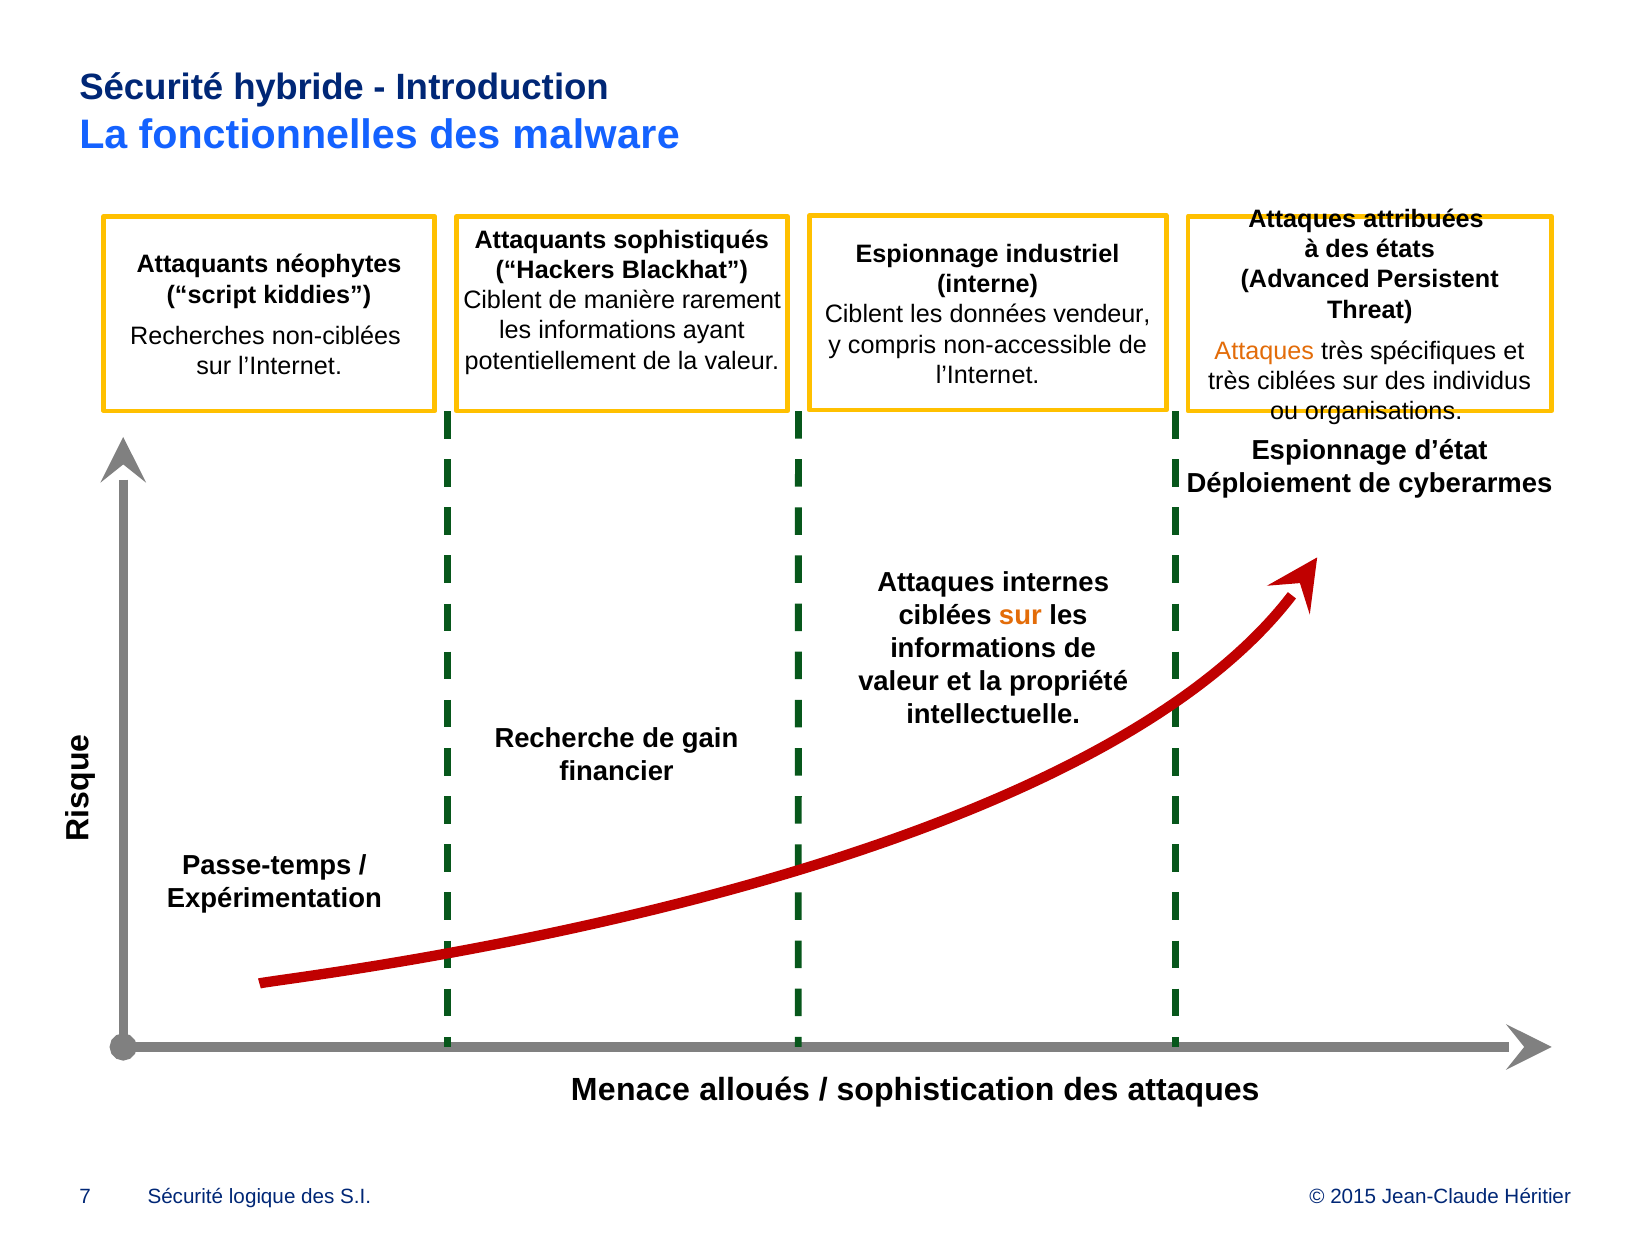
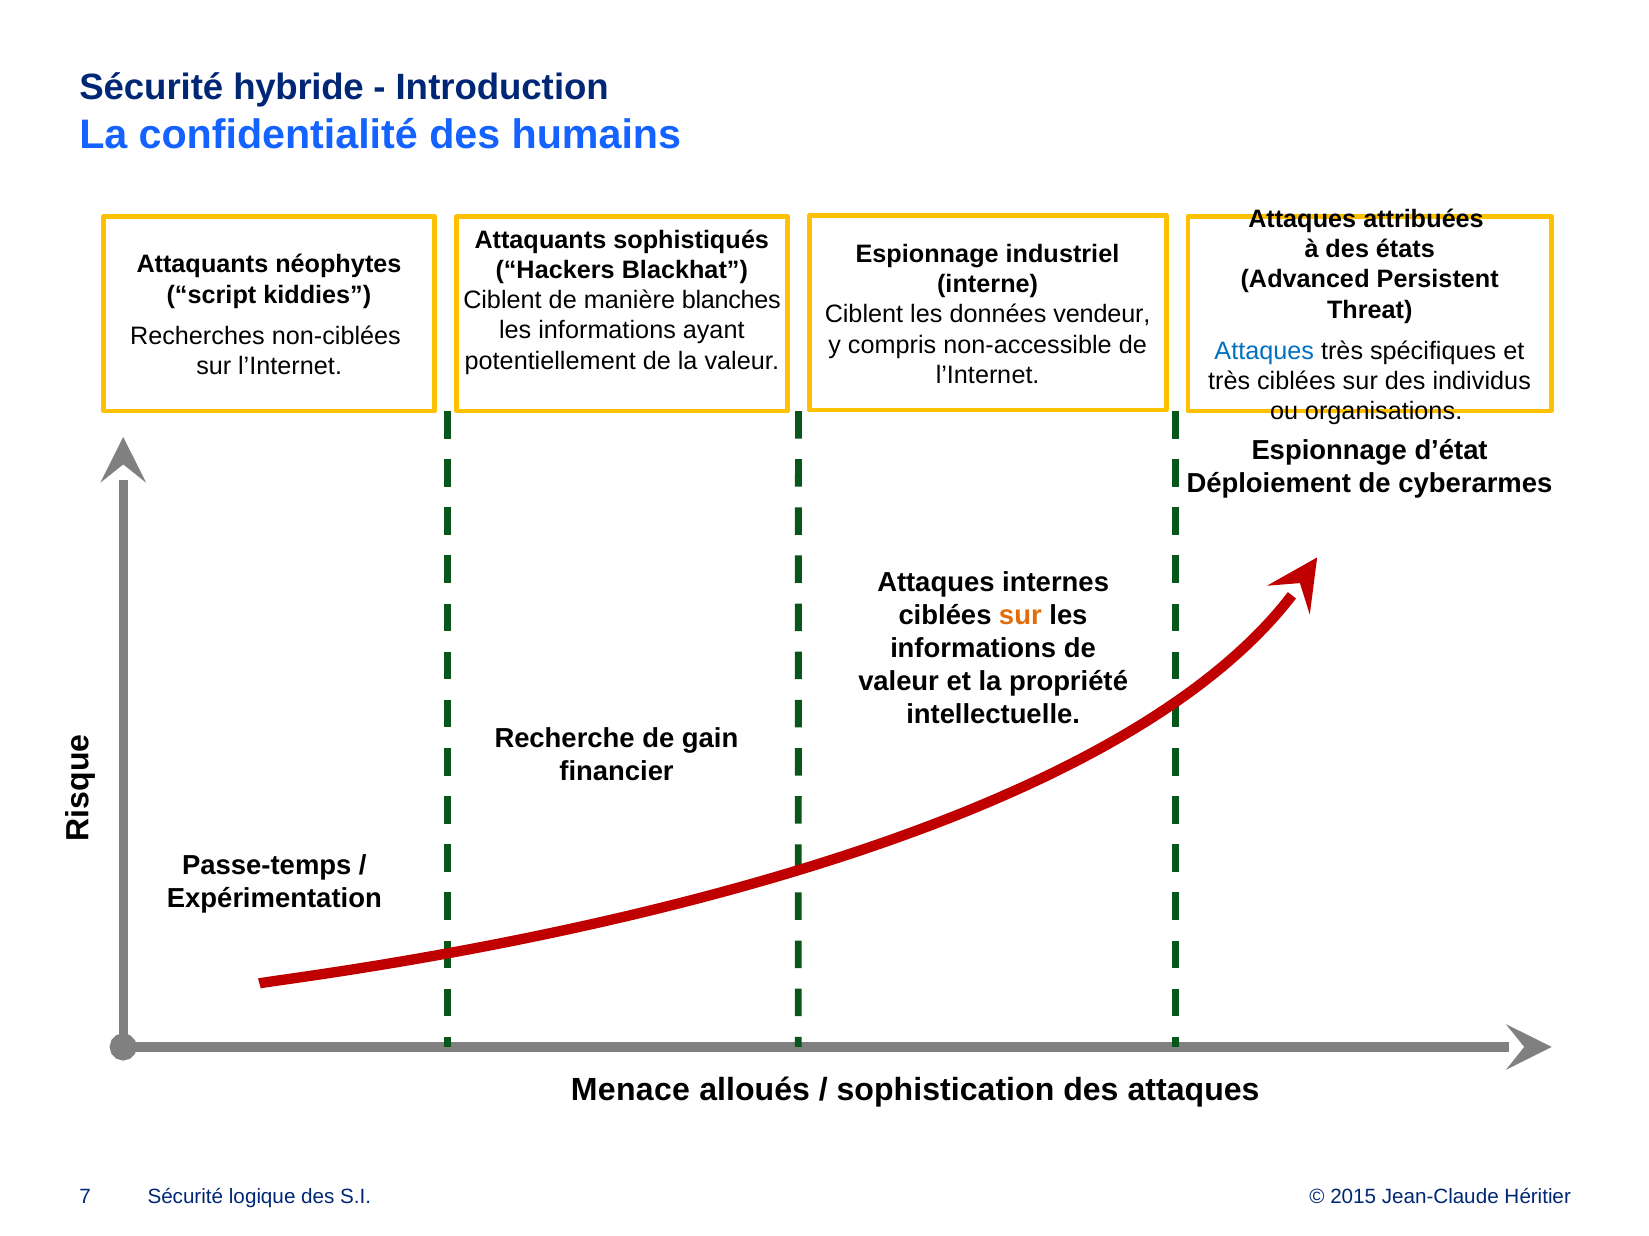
fonctionnelles: fonctionnelles -> confidentialité (278, 135)
malware: malware -> humains (596, 135)
rarement: rarement -> blanches (731, 300)
Attaques colour: orange -> blue (1264, 351)
